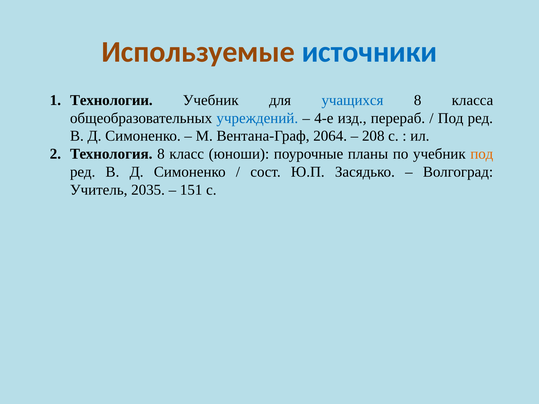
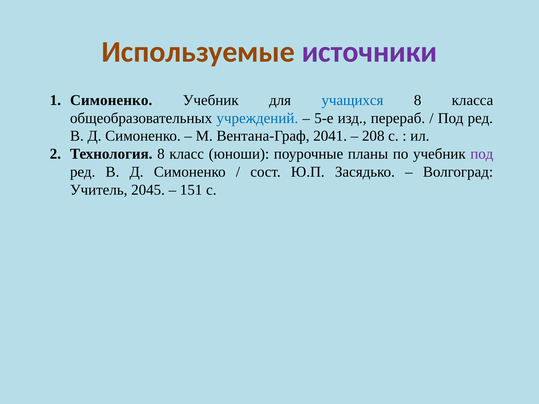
источники colour: blue -> purple (369, 52)
Технологии: Технологии -> Симоненко (111, 100)
4-е: 4-е -> 5-е (324, 118)
2064: 2064 -> 2041 (330, 136)
под colour: orange -> purple (482, 154)
2035: 2035 -> 2045 (148, 190)
